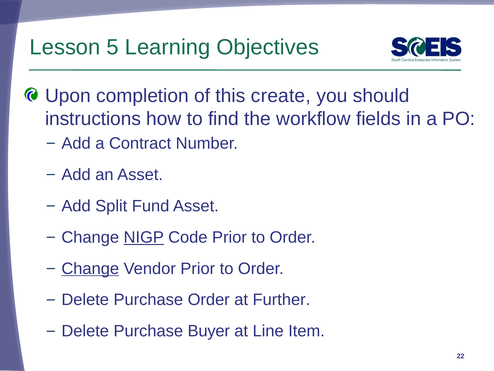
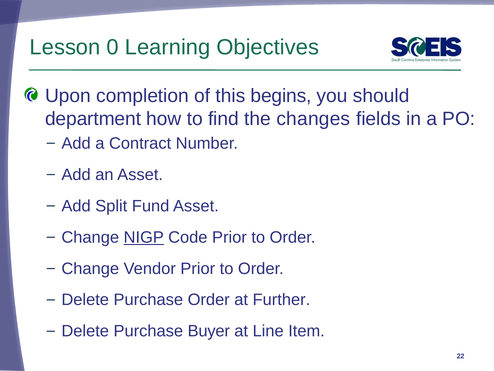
5: 5 -> 0 (113, 47)
create: create -> begins (281, 96)
instructions: instructions -> department (93, 119)
workflow: workflow -> changes (313, 119)
Change underline: present -> none (90, 268)
